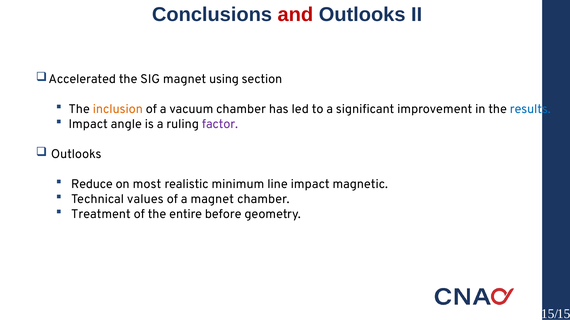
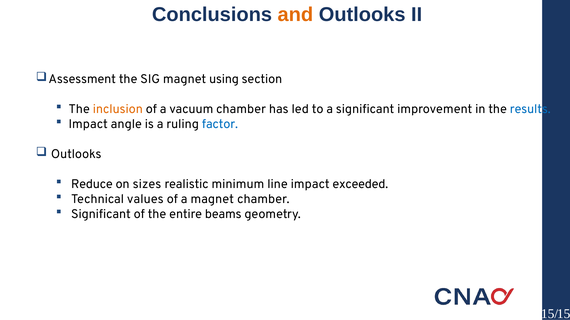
and colour: red -> orange (295, 14)
Accelerated: Accelerated -> Assessment (82, 79)
factor colour: purple -> blue (220, 124)
most: most -> sizes (147, 185)
magnetic: magnetic -> exceeded (360, 185)
Treatment: Treatment -> Significant (101, 215)
before: before -> beams (223, 215)
